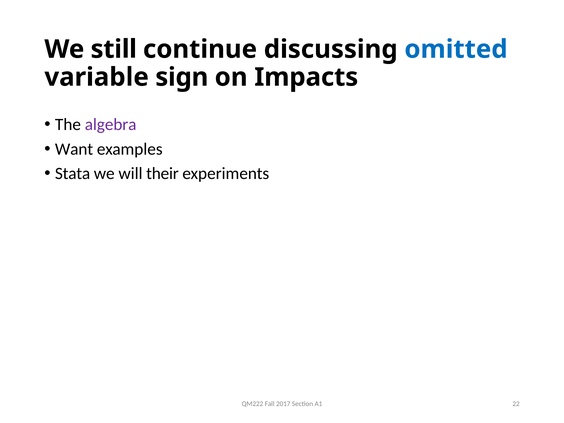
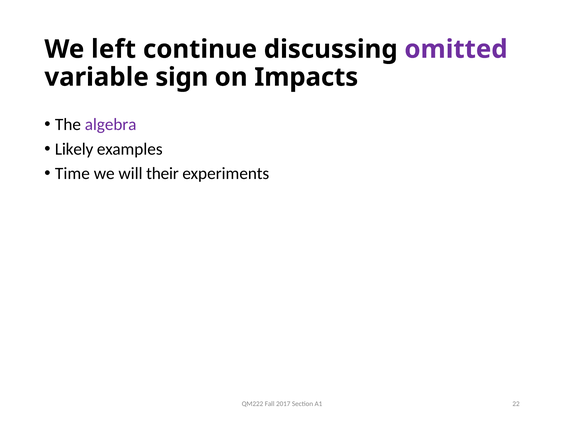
still: still -> left (114, 49)
omitted colour: blue -> purple (456, 49)
Want: Want -> Likely (74, 149)
Stata: Stata -> Time (72, 174)
